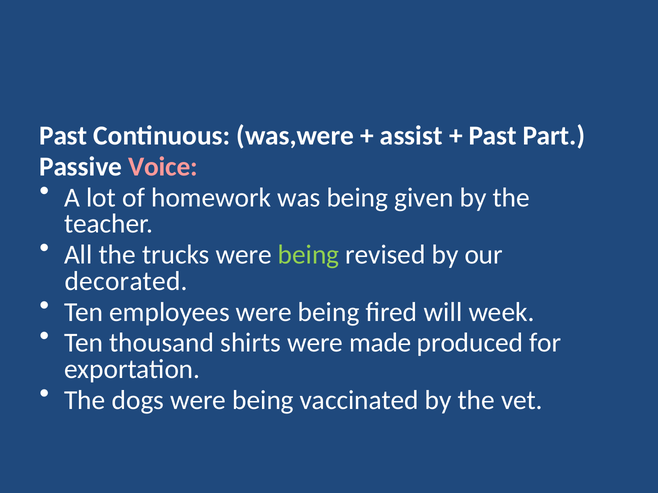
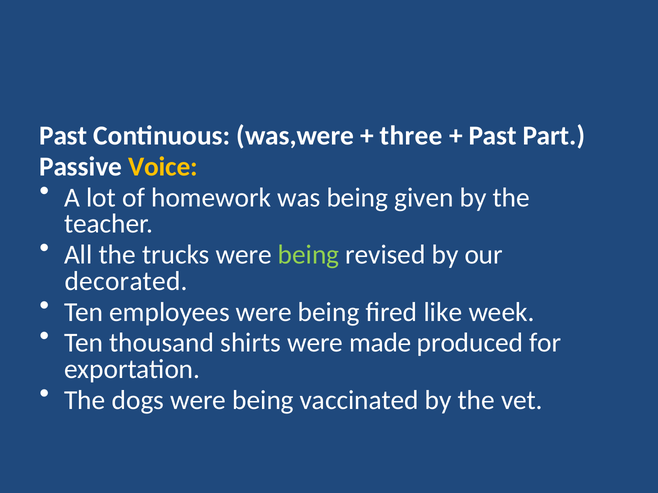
assist: assist -> three (411, 136)
Voice colour: pink -> yellow (163, 167)
will: will -> like (443, 312)
